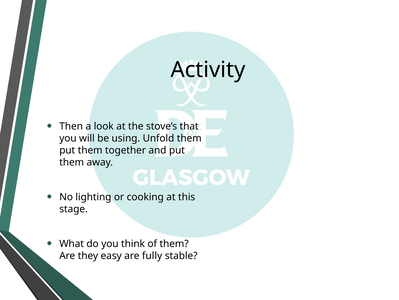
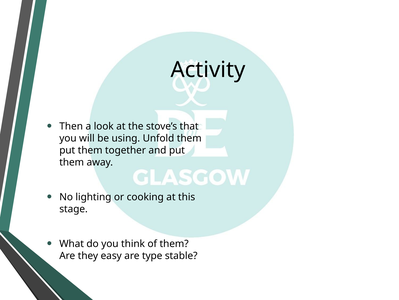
fully: fully -> type (152, 255)
